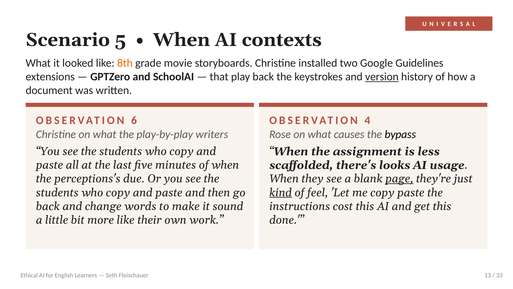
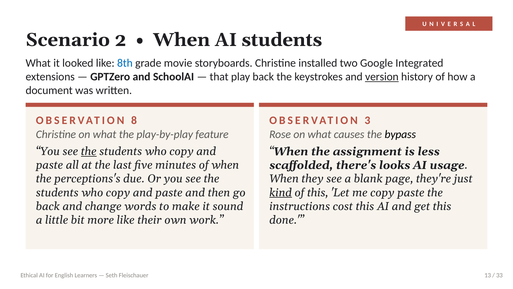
5: 5 -> 2 (120, 40)
AI contexts: contexts -> students (282, 40)
8th colour: orange -> blue (125, 63)
Guidelines: Guidelines -> Integrated (419, 63)
6: 6 -> 8 (134, 120)
4: 4 -> 3 (367, 120)
writers: writers -> feature (212, 134)
the underline: none -> present (89, 151)
page underline: present -> none (399, 179)
of feel: feel -> this (318, 192)
